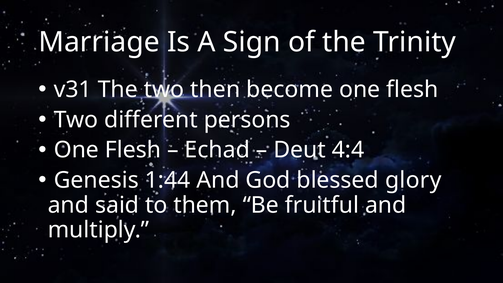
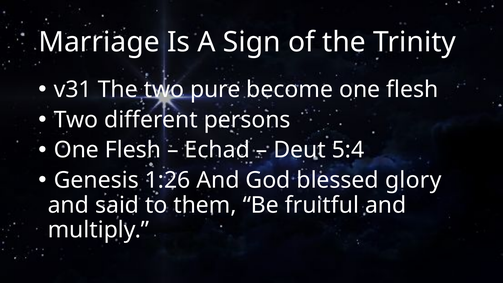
then: then -> pure (215, 90)
4:4: 4:4 -> 5:4 (348, 150)
1:44: 1:44 -> 1:26 (168, 180)
